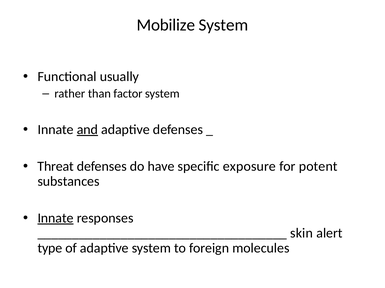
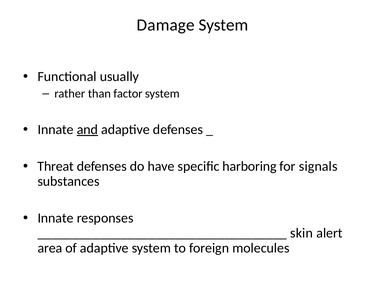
Mobilize: Mobilize -> Damage (166, 25)
exposure: exposure -> harboring (250, 167)
potent: potent -> signals (318, 167)
Innate underline: present -> none (56, 219)
type: type -> area (50, 249)
